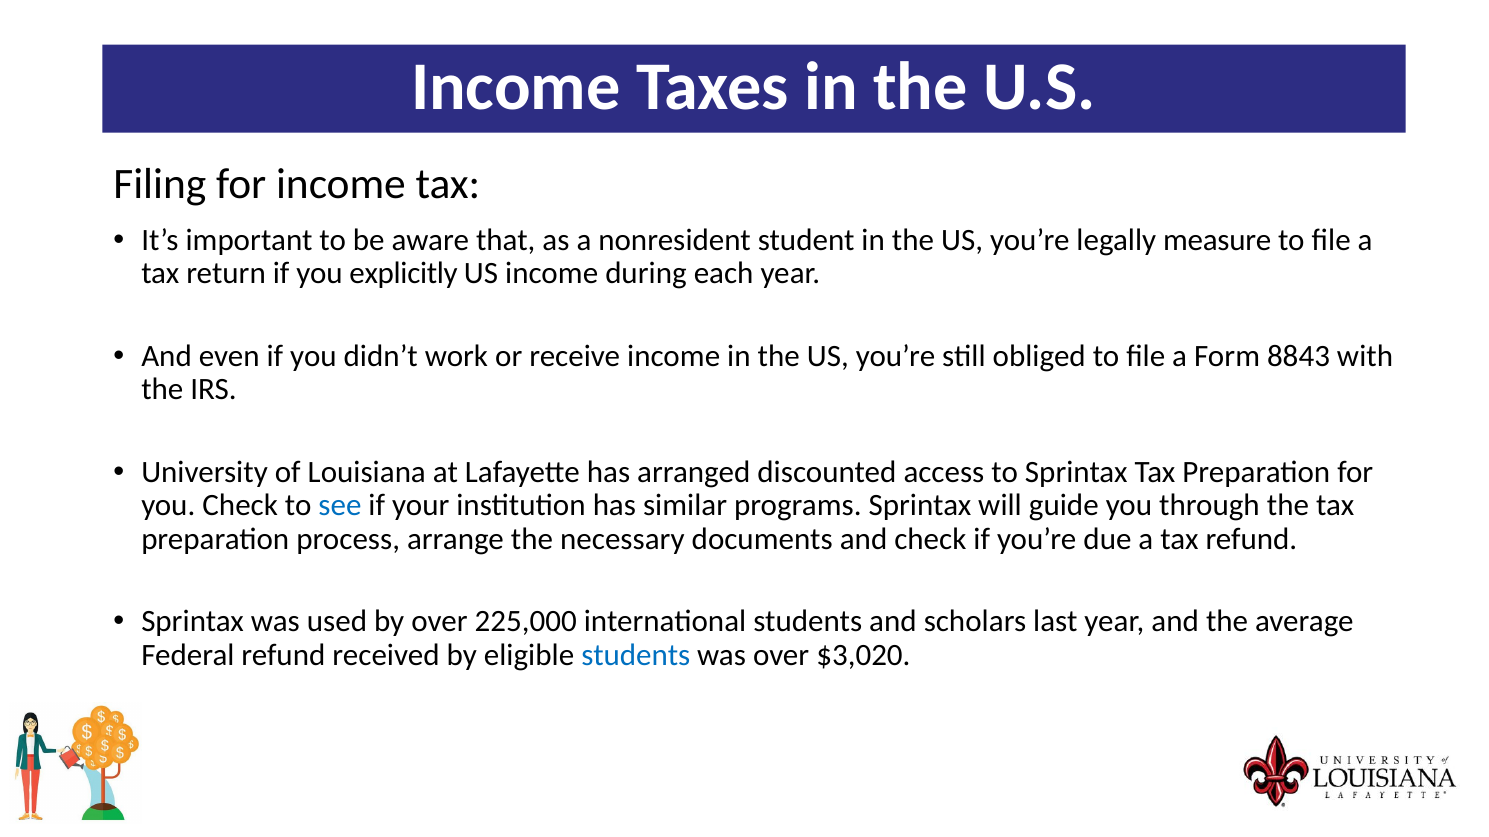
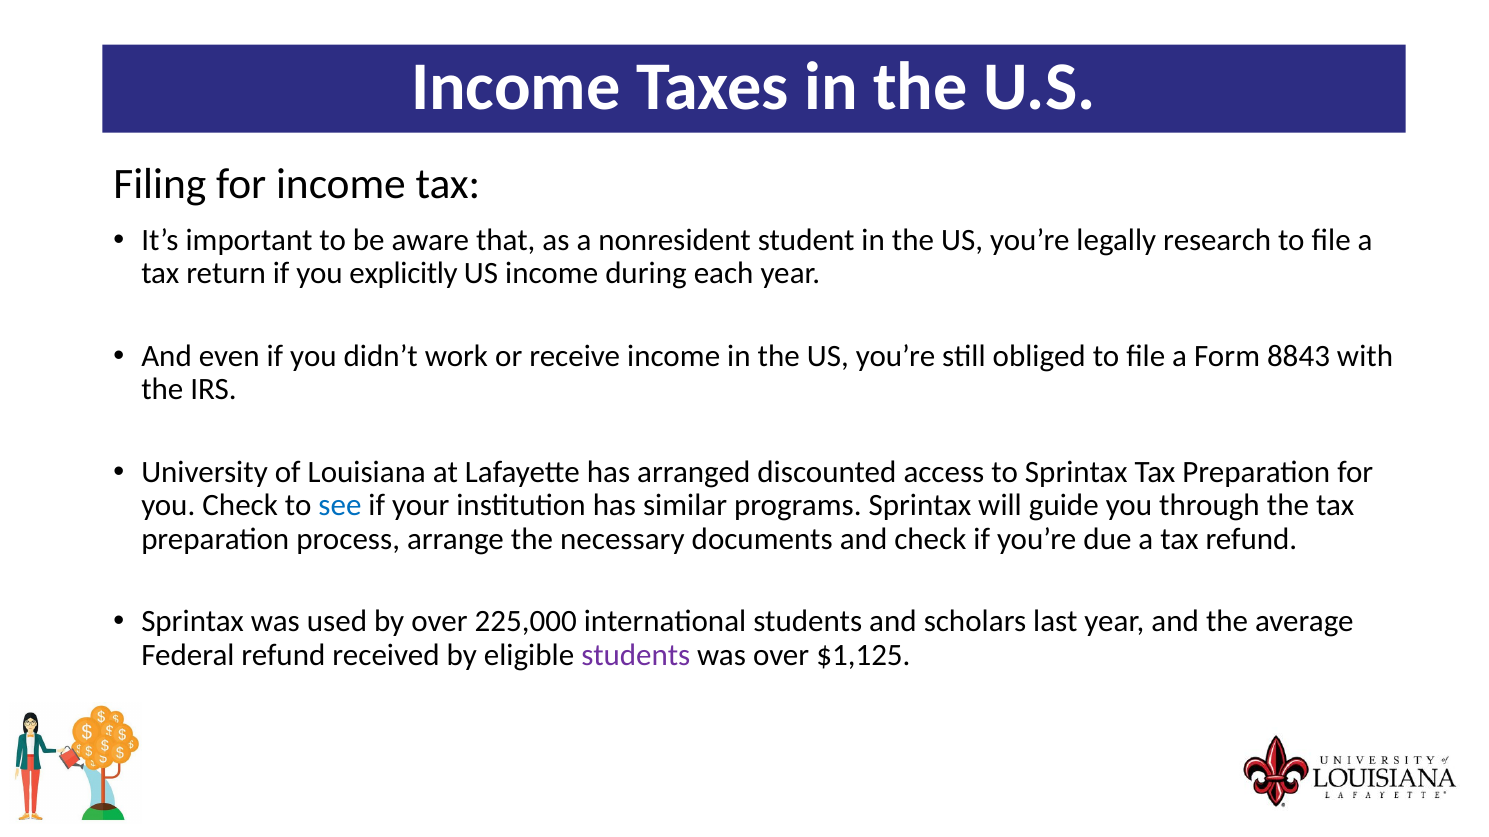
measure: measure -> research (1217, 240)
students colour: blue -> purple (636, 655)
$3,020: $3,020 -> $1,125 (863, 655)
